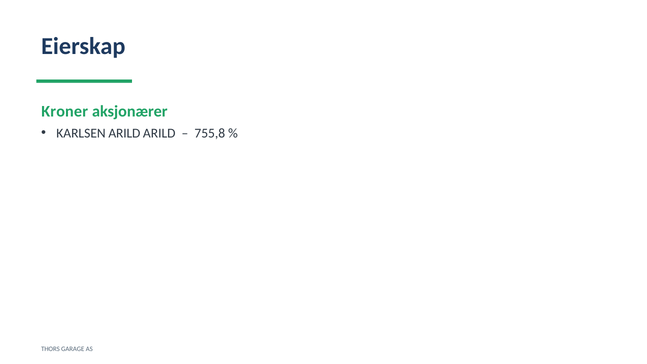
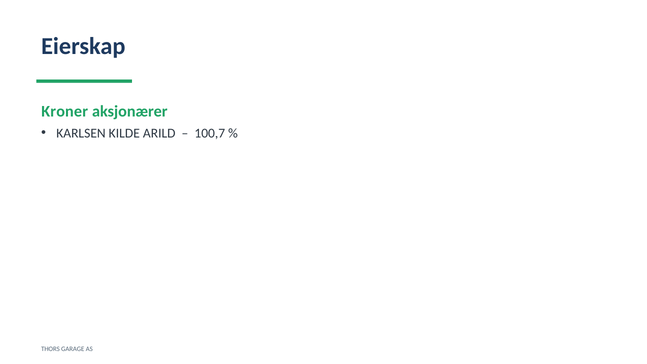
KARLSEN ARILD: ARILD -> KILDE (124, 133)
755,8: 755,8 -> 100,7 (210, 133)
